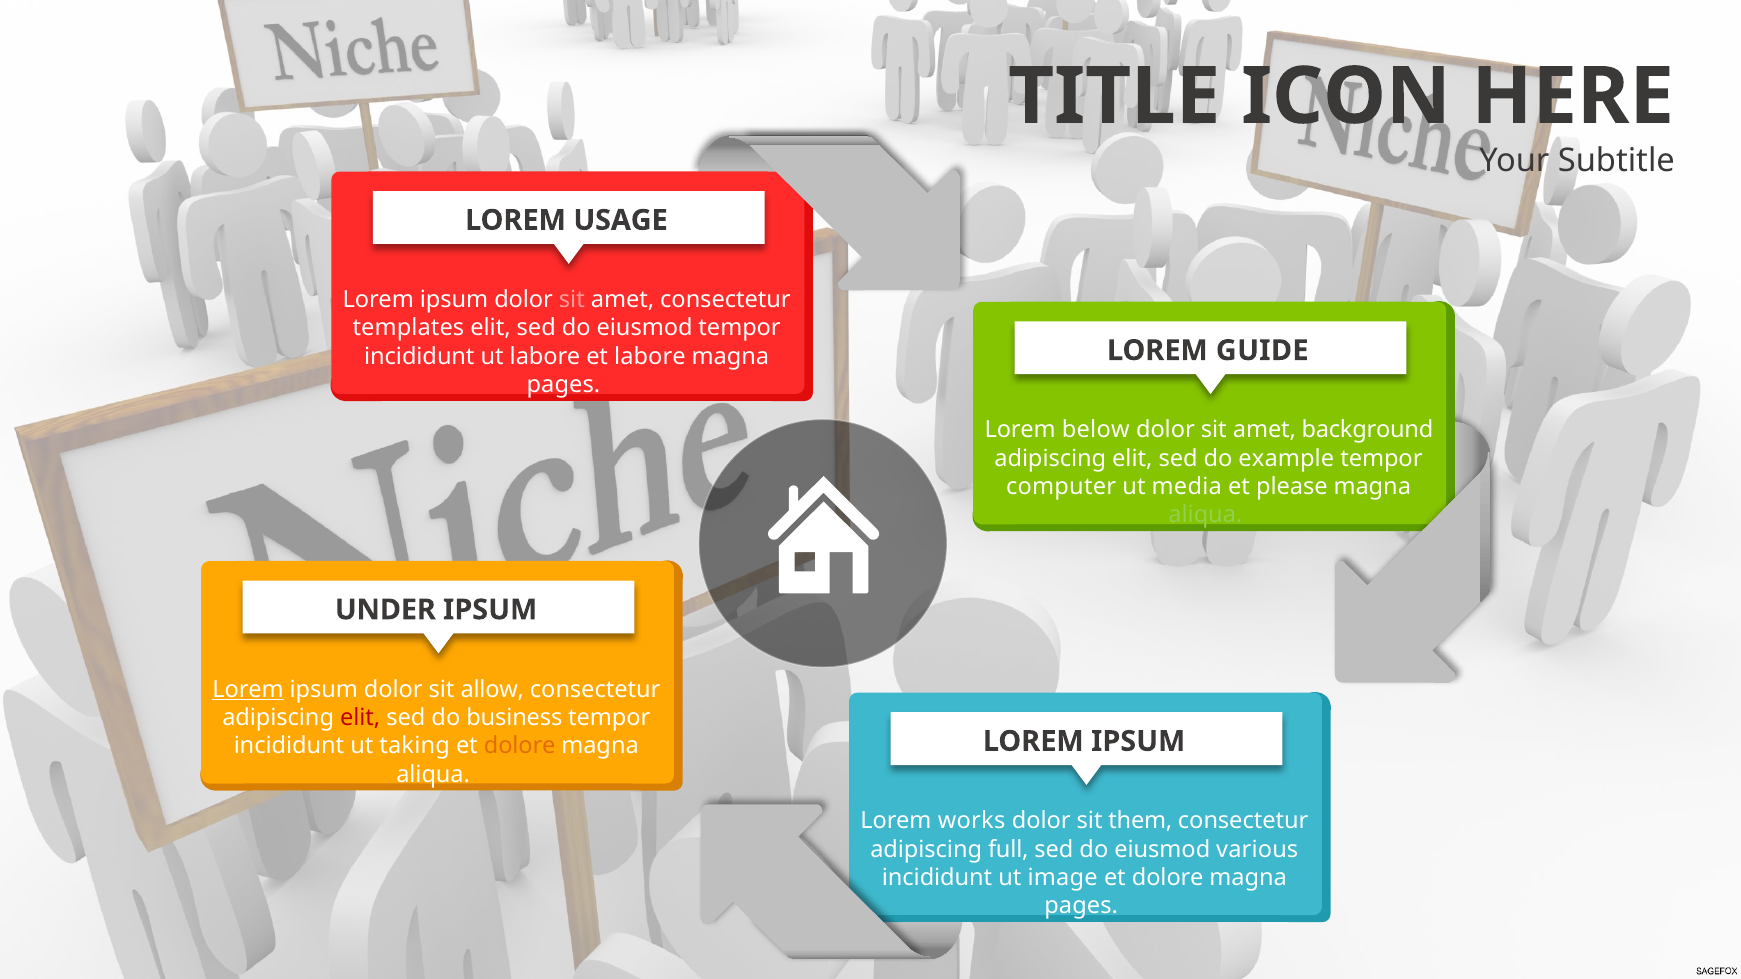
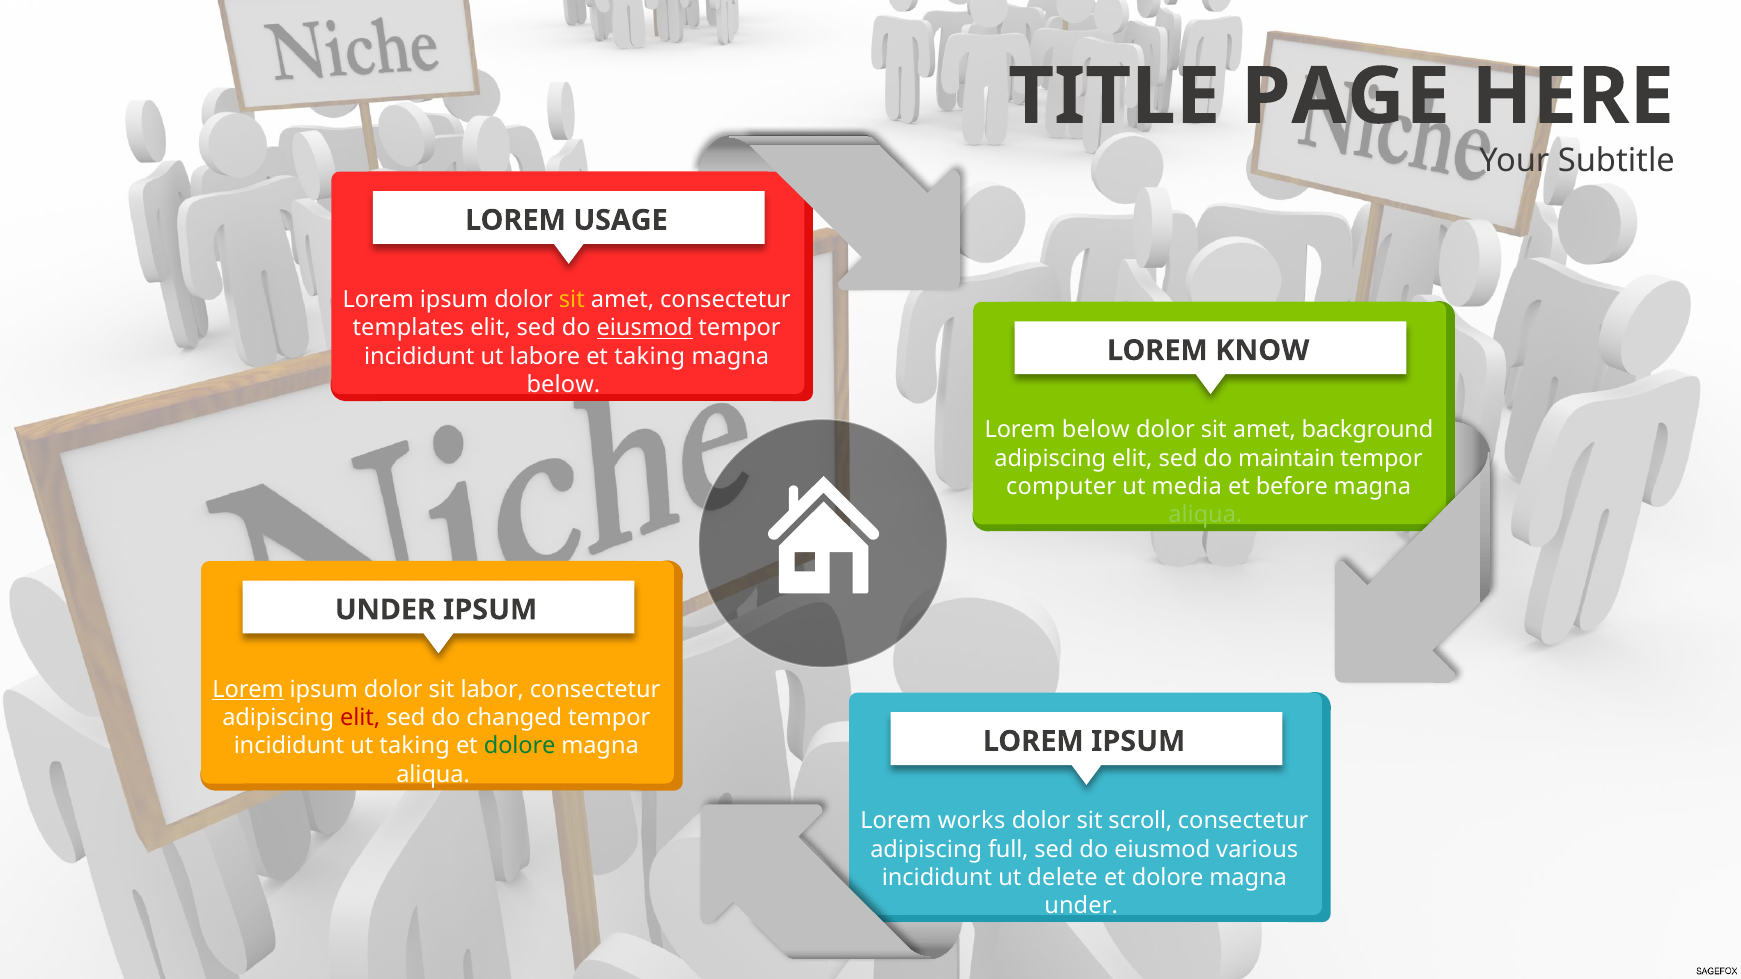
ICON: ICON -> PAGE (1346, 97)
sit colour: pink -> yellow (572, 300)
eiusmod underline: none -> present (645, 328)
GUIDE: GUIDE -> KNOW (1262, 351)
et labore: labore -> taking (650, 357)
pages: pages -> below (563, 385)
example: example -> maintain (1287, 459)
please: please -> before (1292, 487)
allow: allow -> labor (492, 690)
business: business -> changed (514, 718)
dolore colour: orange -> green (520, 746)
them: them -> scroll (1140, 821)
image: image -> delete (1063, 878)
pages: pages -> under (1081, 906)
